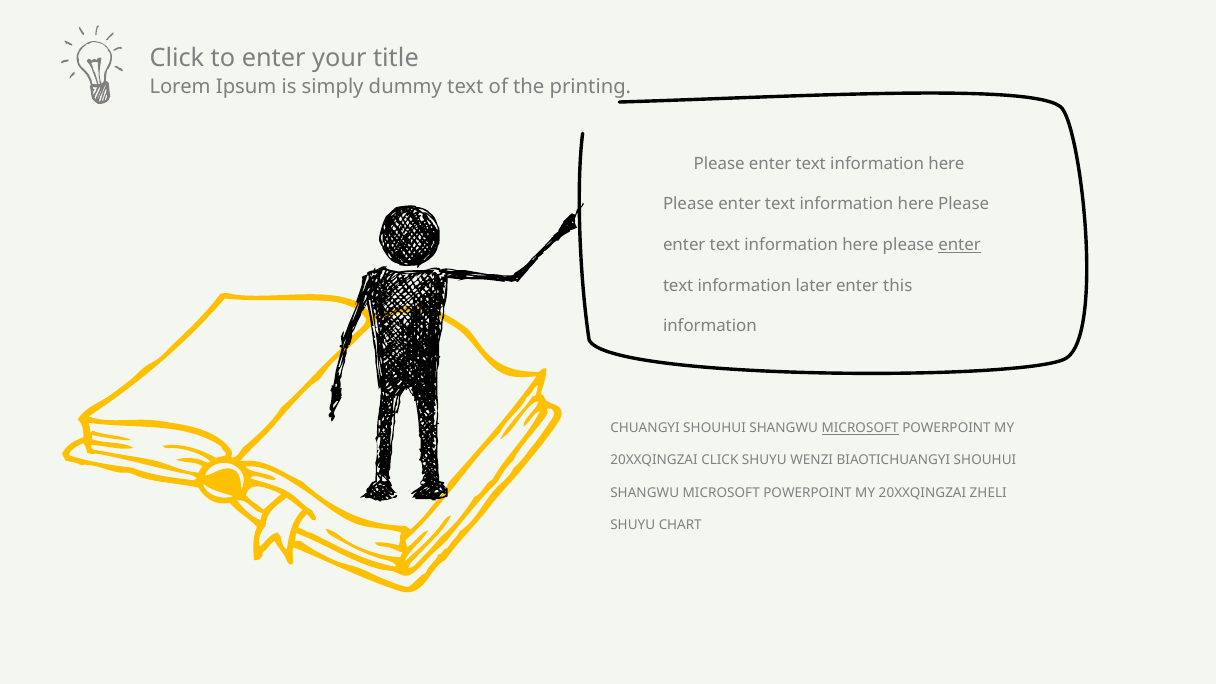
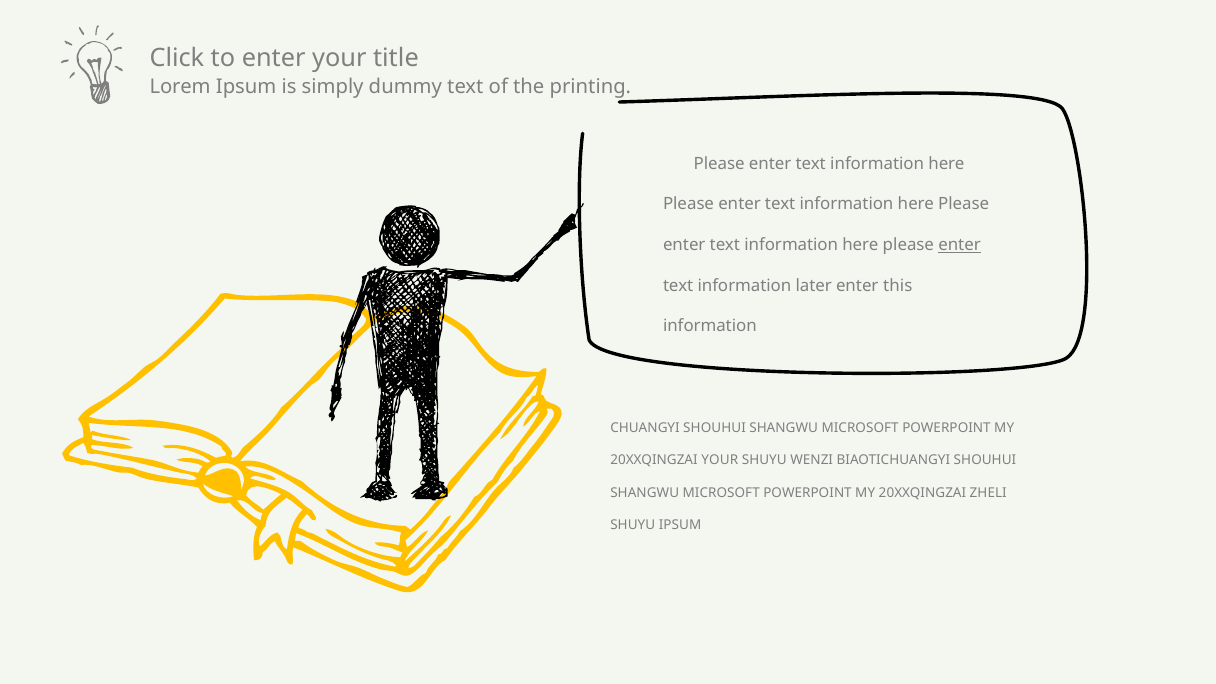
MICROSOFT underline: present -> none (860, 428)
20XXQINGZAI CLICK: CLICK -> YOUR (720, 460)
SHUYU CHART: CHART -> IPSUM (680, 525)
